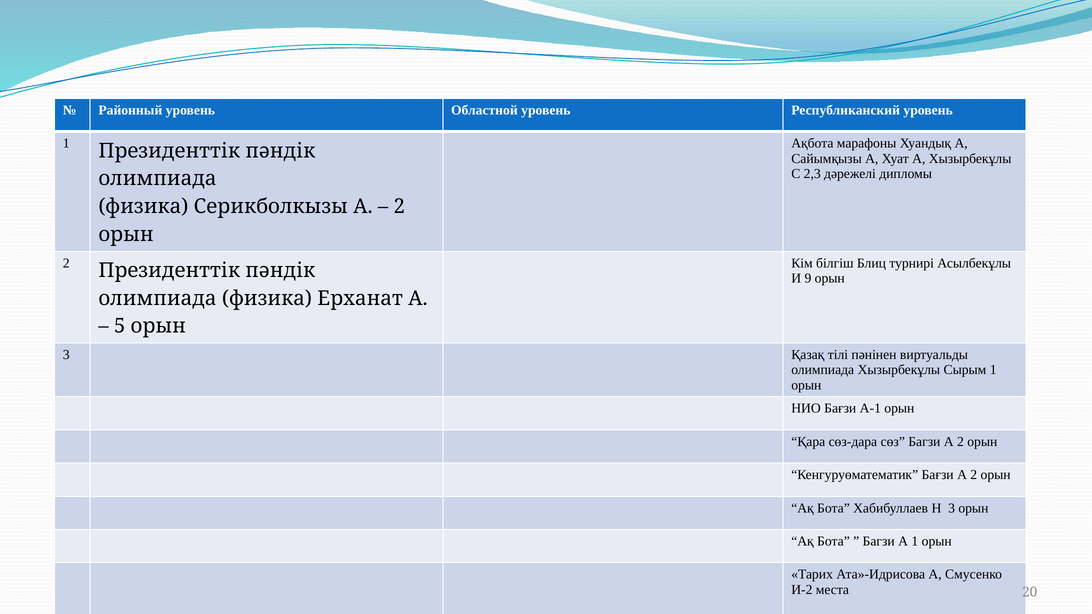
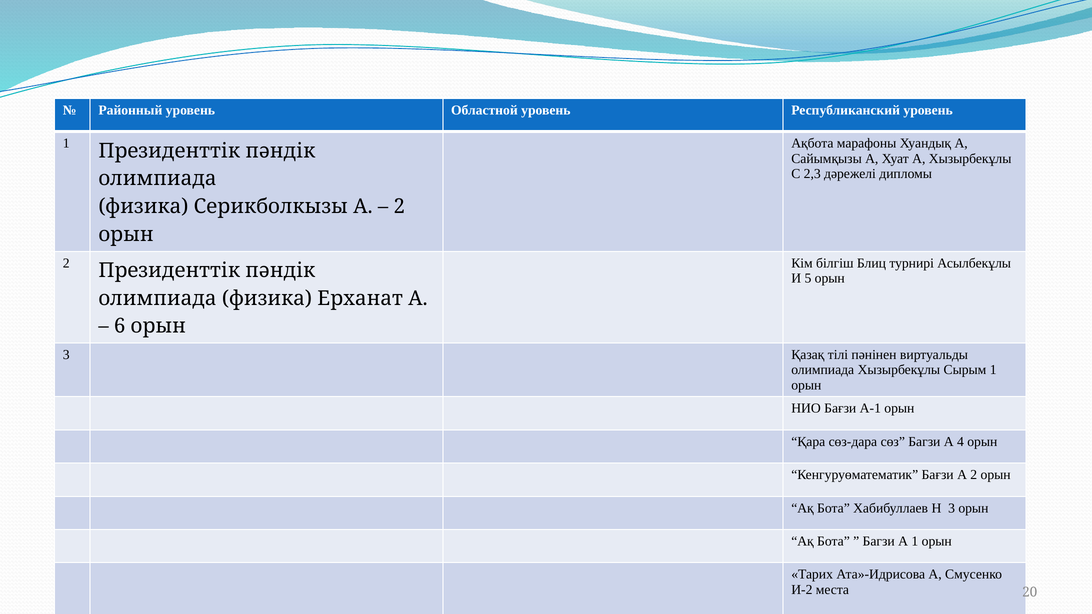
9: 9 -> 5 (808, 278)
5: 5 -> 6 (120, 326)
Багзи А 2: 2 -> 4 (960, 442)
